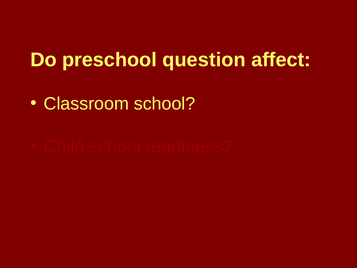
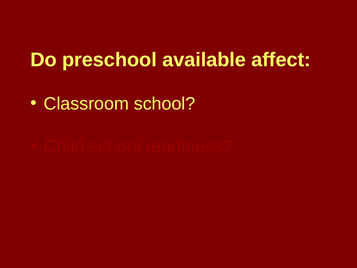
question: question -> available (204, 60)
